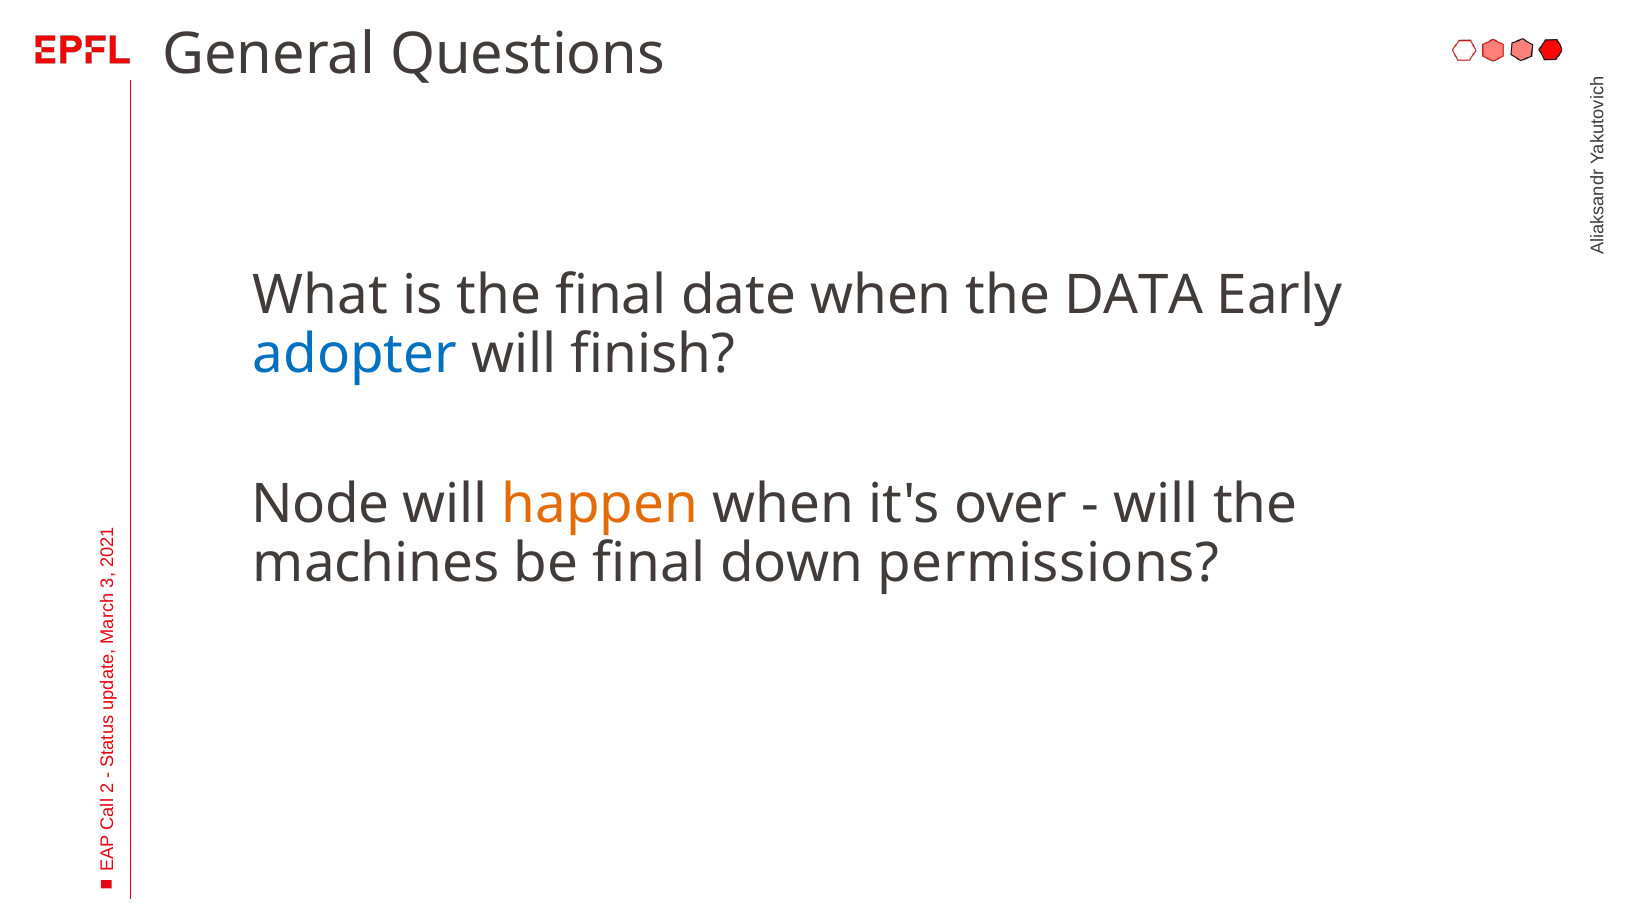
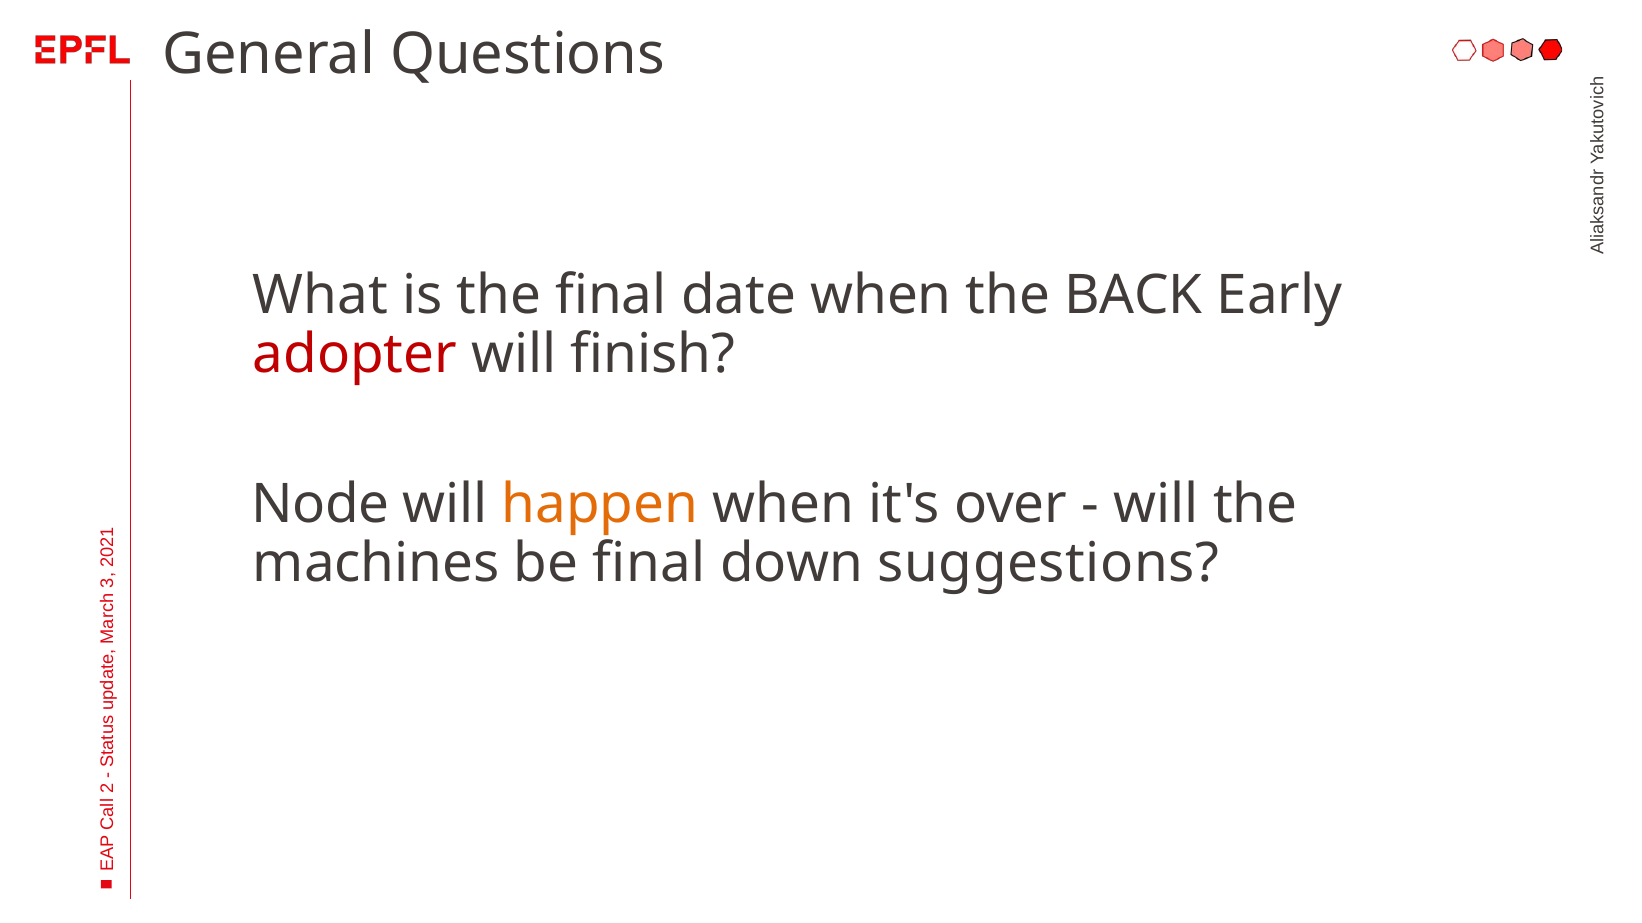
DATA: DATA -> BACK (1134, 295)
adopter colour: blue -> red (355, 354)
permissions: permissions -> suggestions (1048, 564)
